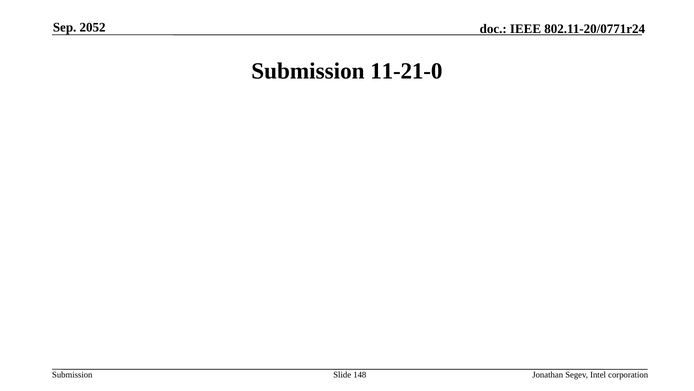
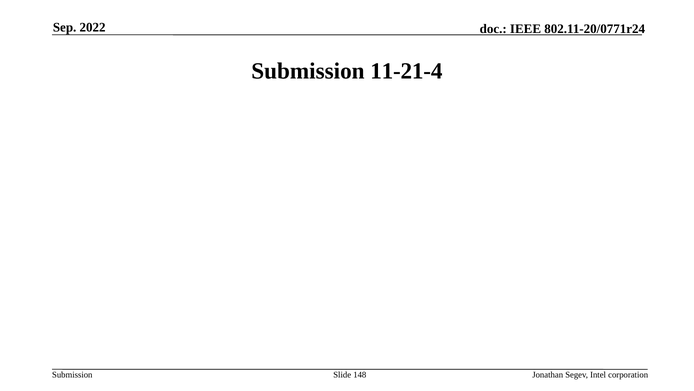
2052: 2052 -> 2022 (93, 28)
11-21-0: 11-21-0 -> 11-21-4 (406, 71)
